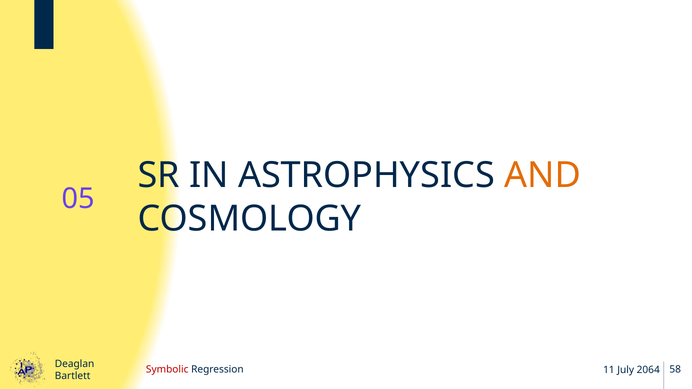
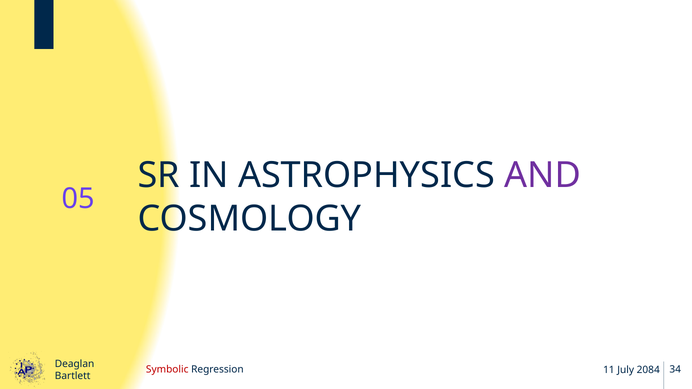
AND colour: orange -> purple (543, 176)
58: 58 -> 34 (675, 369)
2064: 2064 -> 2084 (648, 370)
